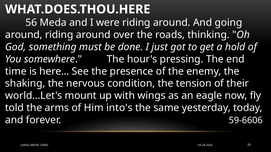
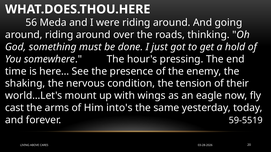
told: told -> cast (15, 108)
59-6606: 59-6606 -> 59-5519 (246, 121)
